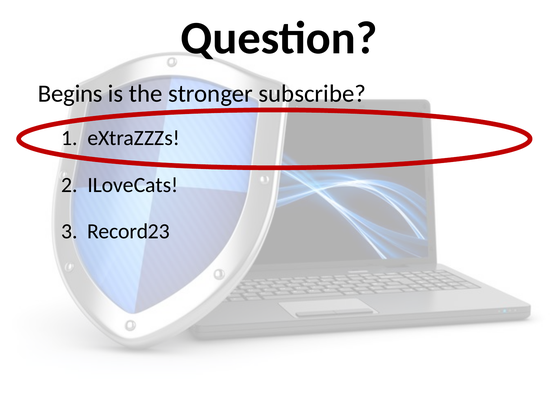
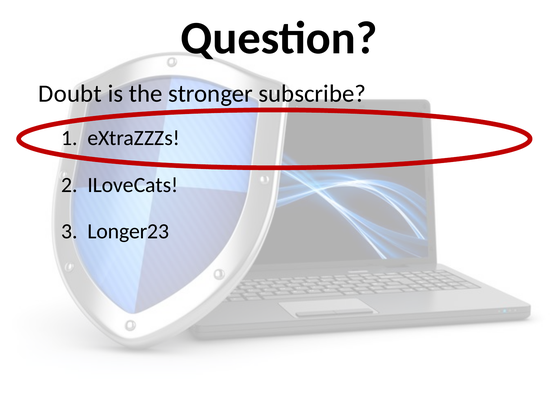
Begins: Begins -> Doubt (70, 94)
Record23: Record23 -> Longer23 (128, 232)
